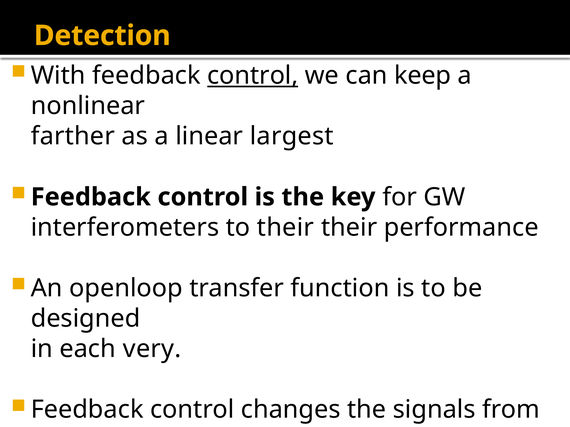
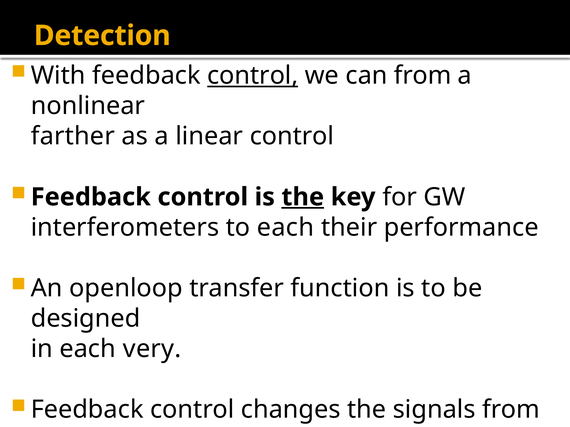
can keep: keep -> from (423, 76)
linear largest: largest -> control (292, 136)
the underline: none -> present (303, 197)
to their: their -> each (286, 228)
